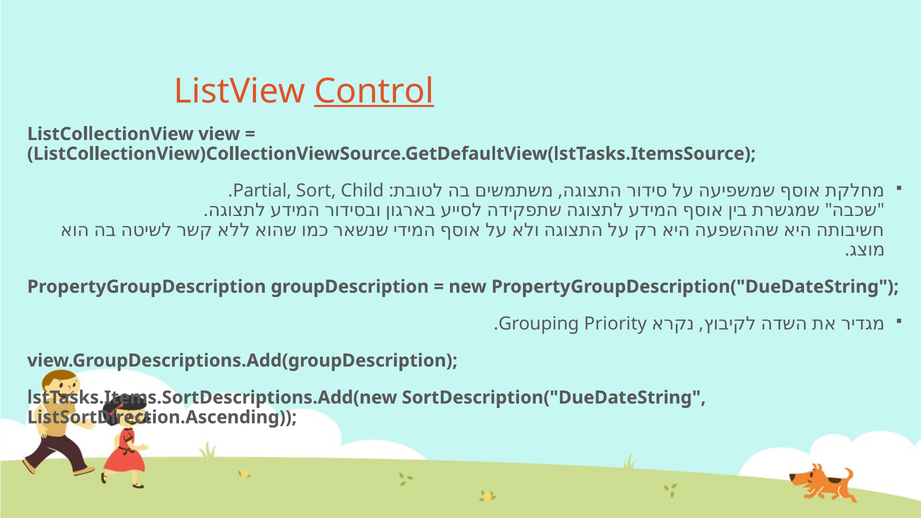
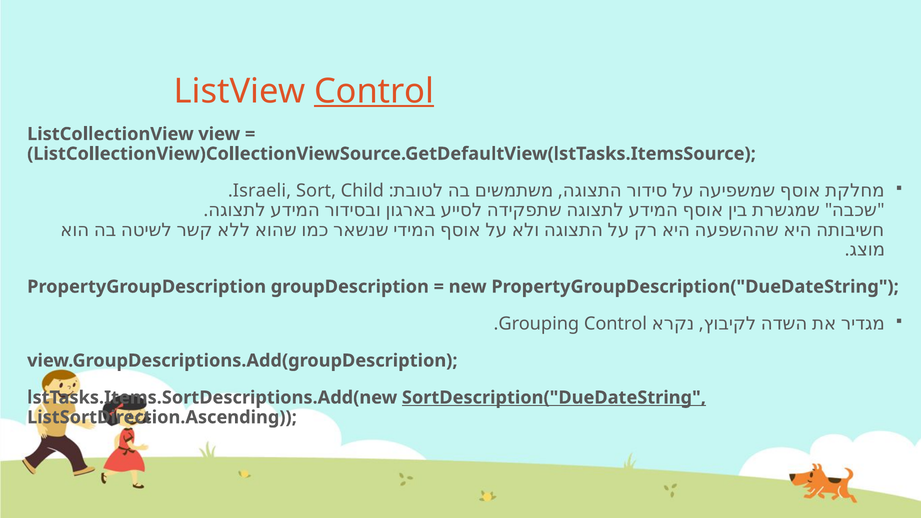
Partial: Partial -> Israeli (262, 191)
Grouping Priority: Priority -> Control (615, 324)
SortDescription("DueDateString underline: none -> present (554, 398)
